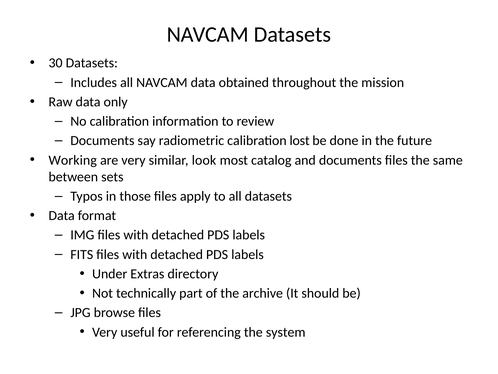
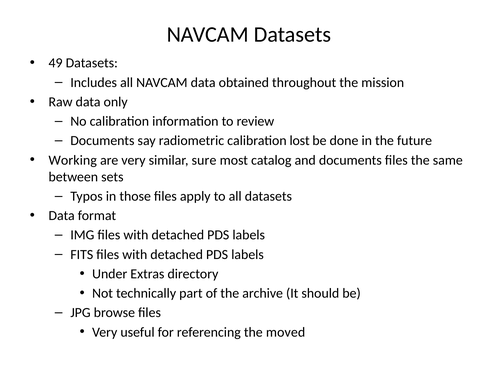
30: 30 -> 49 (56, 63)
look: look -> sure (204, 160)
system: system -> moved (286, 332)
